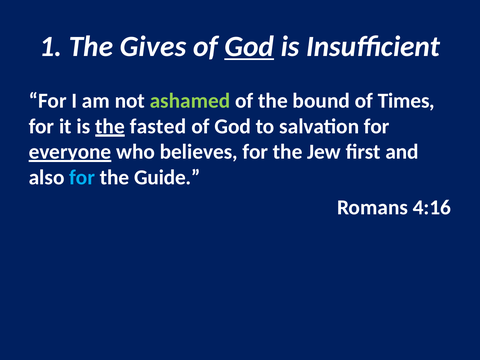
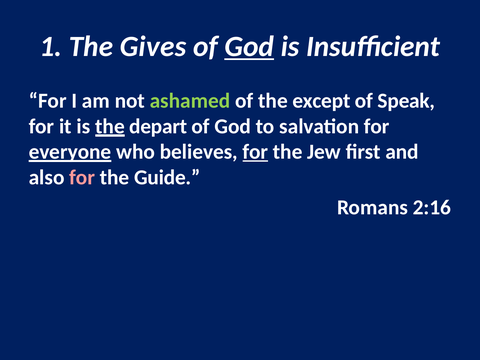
bound: bound -> except (321, 101)
Times: Times -> Speak (406, 101)
fasted: fasted -> depart (158, 126)
for underline: none -> present (255, 152)
for colour: light blue -> pink (82, 178)
4:16: 4:16 -> 2:16 (432, 207)
